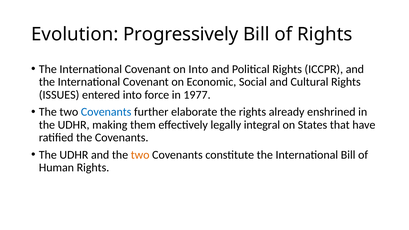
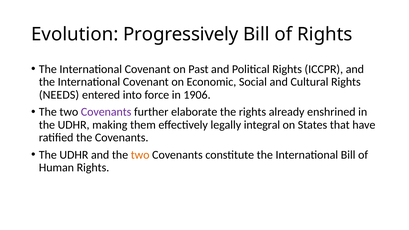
on Into: Into -> Past (198, 69)
ISSUES: ISSUES -> NEEDS (59, 95)
1977: 1977 -> 1906 (197, 95)
Covenants colour: blue -> purple (106, 112)
